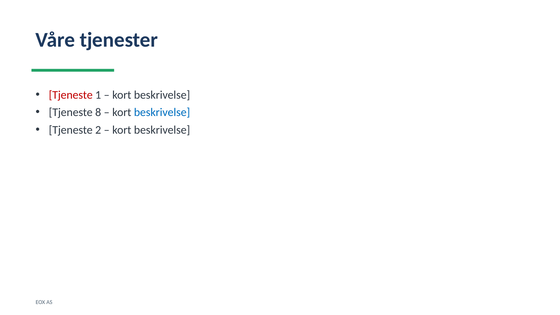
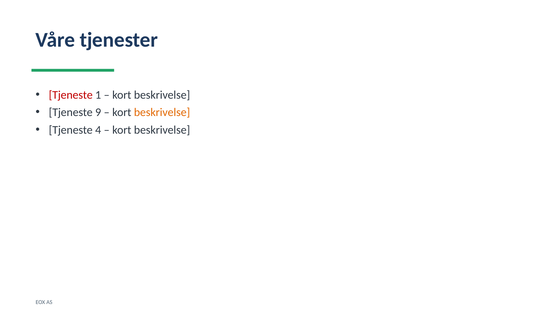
8: 8 -> 9 (98, 112)
beskrivelse colour: blue -> orange (162, 112)
2: 2 -> 4 (98, 130)
